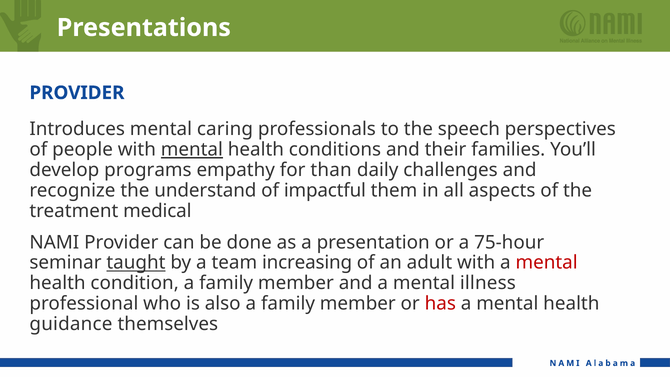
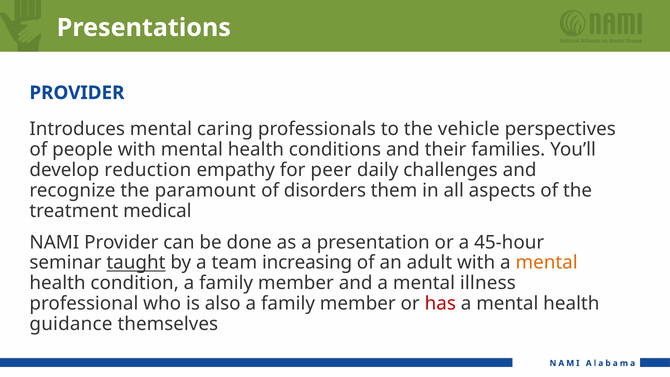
speech: speech -> vehicle (469, 129)
mental underline: present -> none (192, 150)
programs: programs -> reduction (148, 170)
than: than -> peer (331, 170)
understand: understand -> paramount (205, 190)
impactful: impactful -> disorders (325, 190)
75-hour: 75-hour -> 45-hour (509, 242)
mental colour: red -> orange (547, 263)
